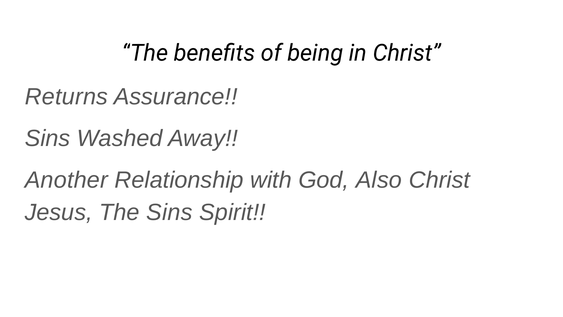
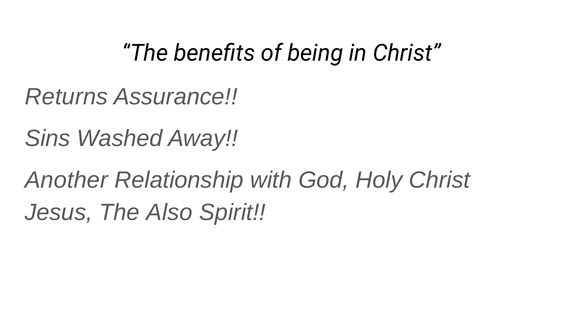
Also: Also -> Holy (379, 180)
The Sins: Sins -> Also (169, 212)
